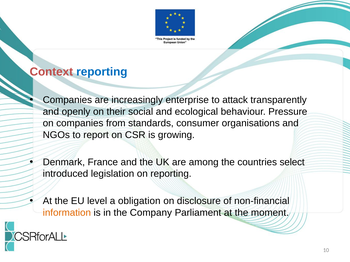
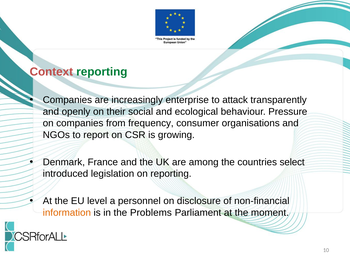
reporting colour: blue -> green (102, 72)
standards: standards -> frequency (151, 124)
obligation: obligation -> personnel (139, 201)
Company: Company -> Problems (151, 213)
